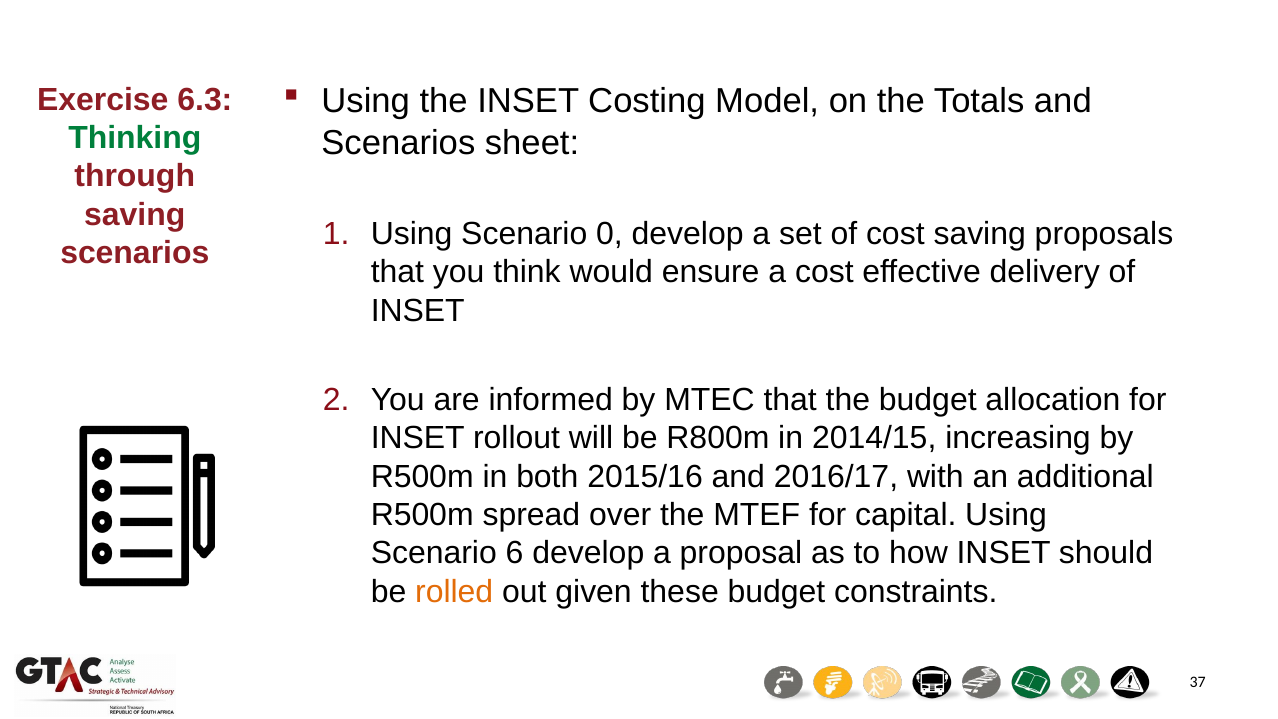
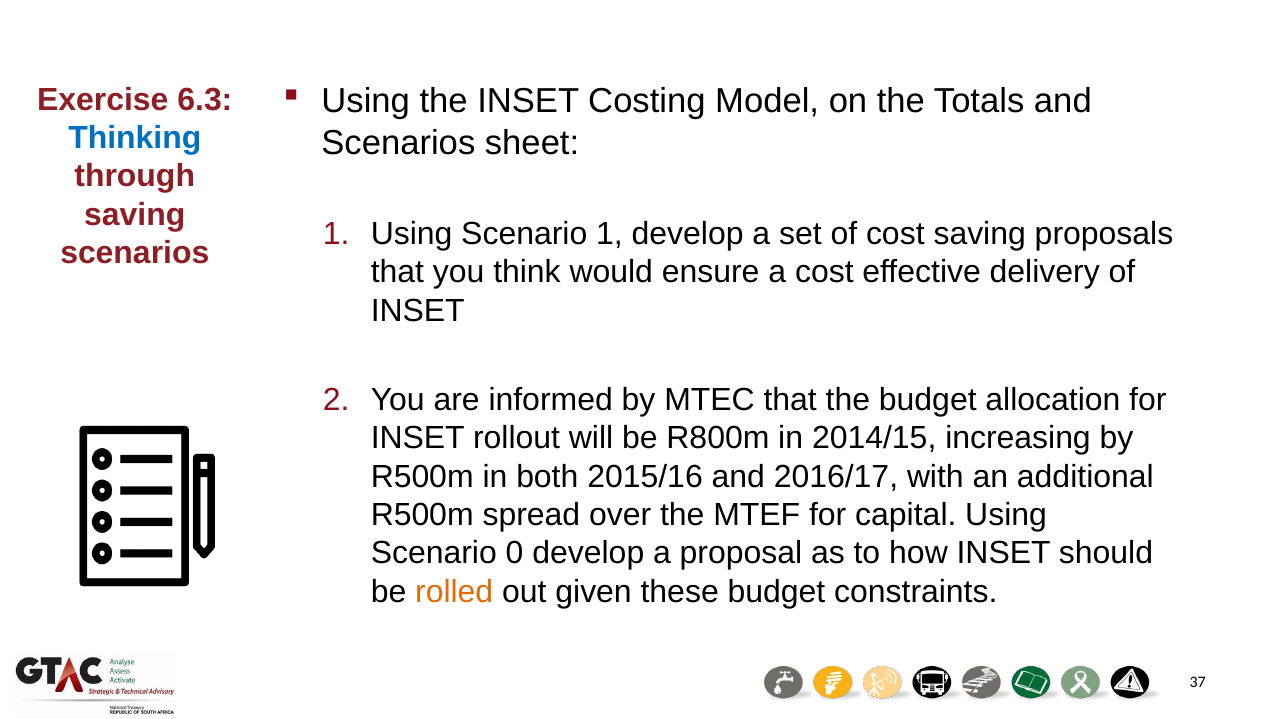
Thinking colour: green -> blue (135, 138)
Scenario 0: 0 -> 1 (609, 234)
6: 6 -> 0 (514, 553)
